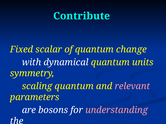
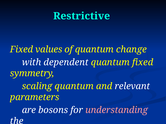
Contribute: Contribute -> Restrictive (82, 16)
scalar: scalar -> values (49, 50)
dynamical: dynamical -> dependent (66, 63)
quantum units: units -> fixed (143, 63)
relevant colour: pink -> white (132, 87)
